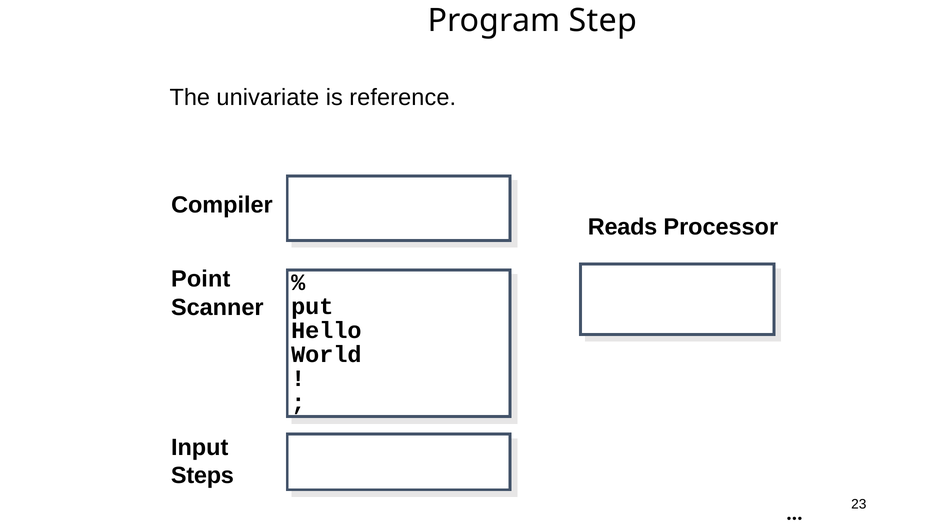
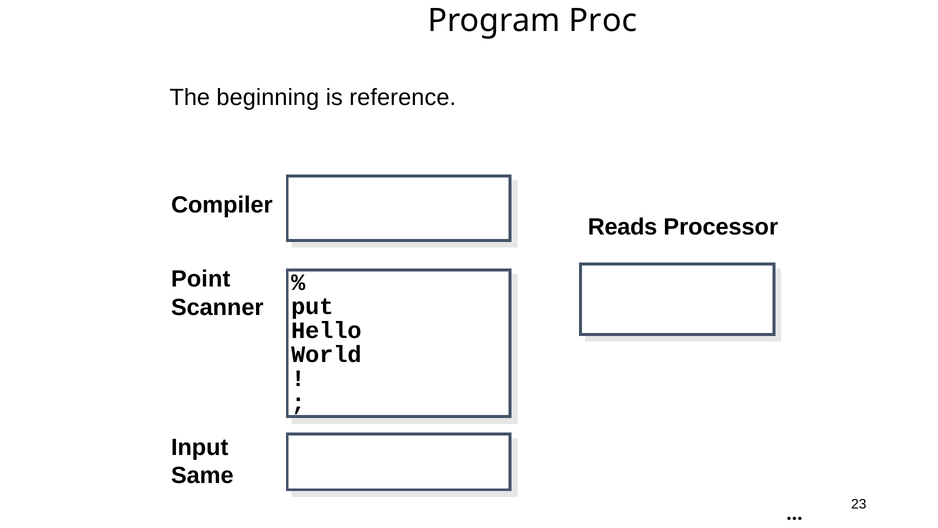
Step: Step -> Proc (603, 21)
univariate: univariate -> beginning (268, 97)
Steps: Steps -> Same (202, 475)
